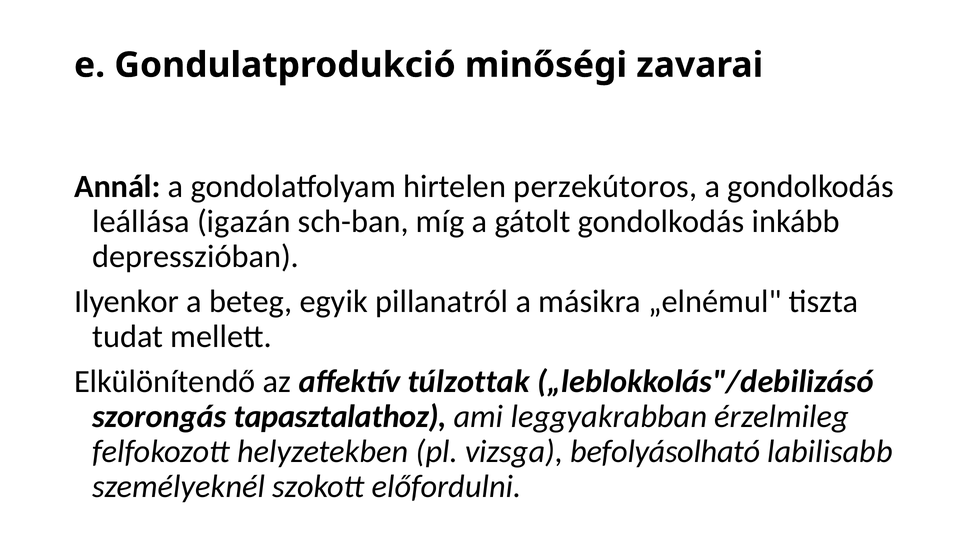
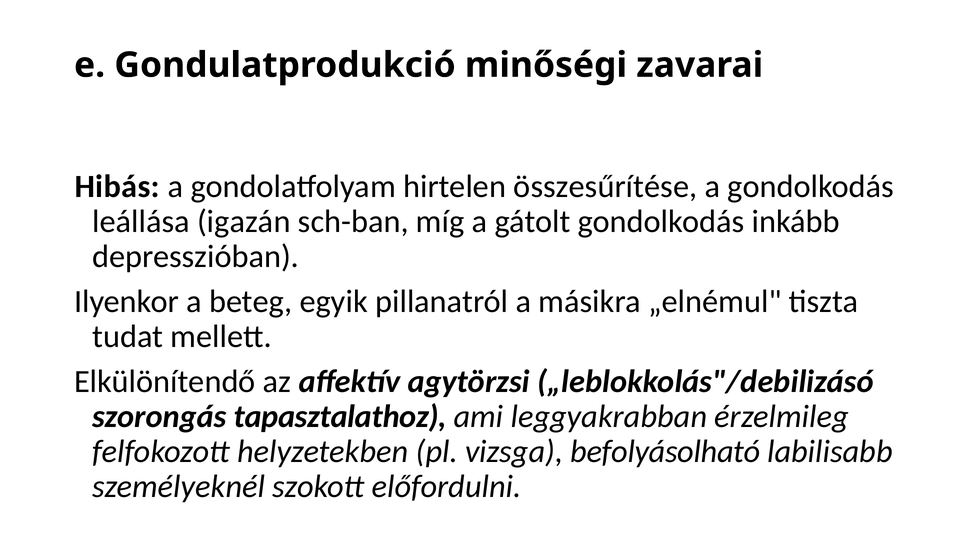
Annál: Annál -> Hibás (117, 187)
perzekútoros: perzekútoros -> összesűrítése (605, 187)
túlzottak: túlzottak -> agytörzsi (469, 382)
